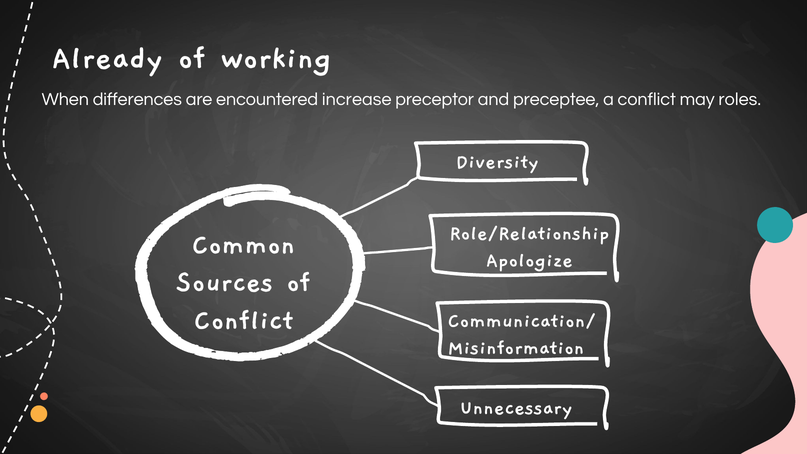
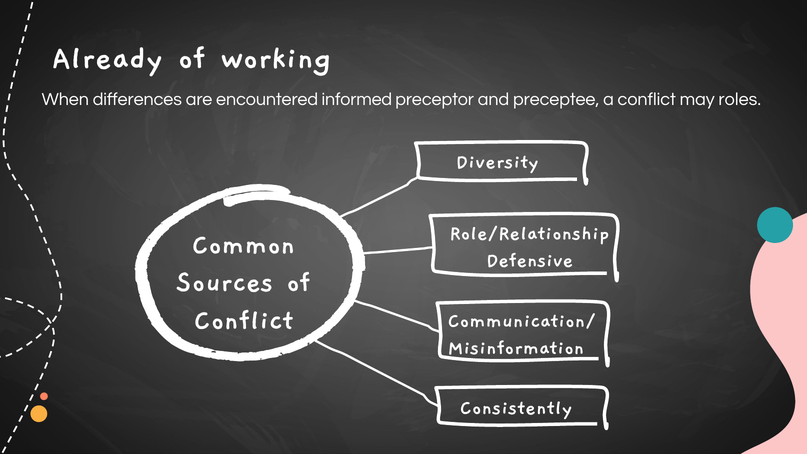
increase: increase -> informed (357, 100)
Apologize: Apologize -> Defensive (530, 259)
Unnecessary: Unnecessary -> Consistently (516, 407)
